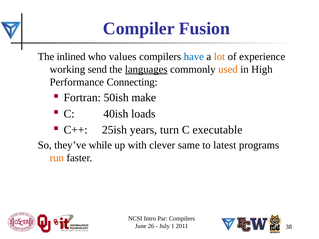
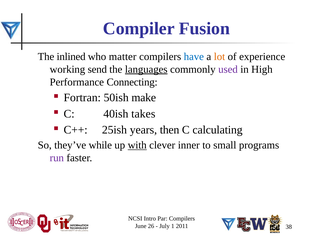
values: values -> matter (123, 57)
used colour: orange -> purple (228, 69)
loads: loads -> takes (143, 114)
turn: turn -> then (170, 130)
executable: executable -> calculating (218, 130)
with underline: none -> present (137, 145)
same: same -> inner (189, 145)
latest: latest -> small (225, 145)
run colour: orange -> purple (57, 158)
